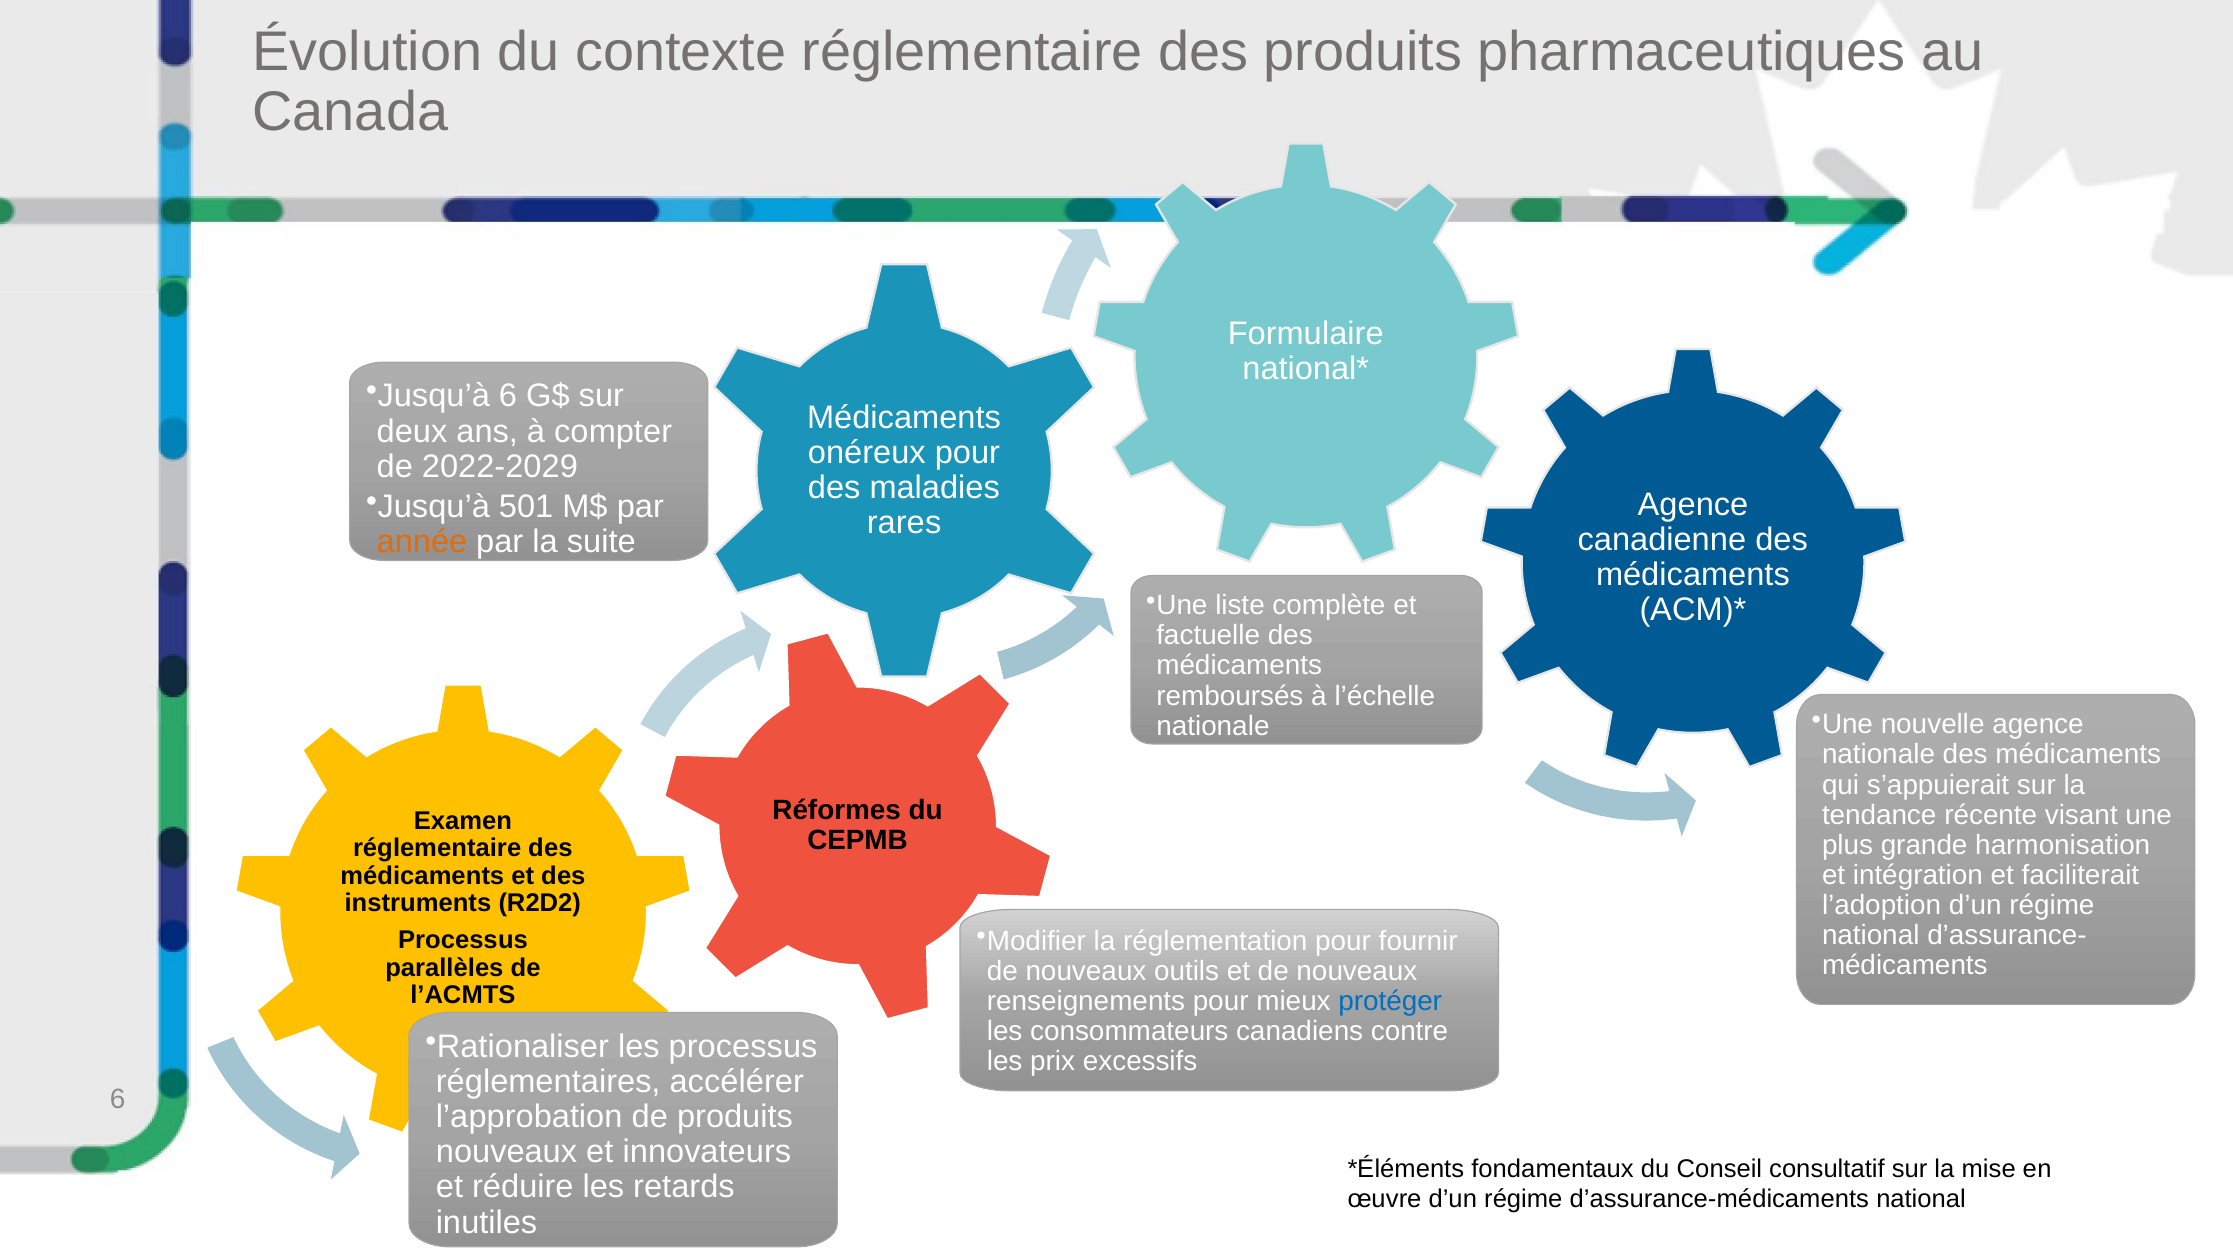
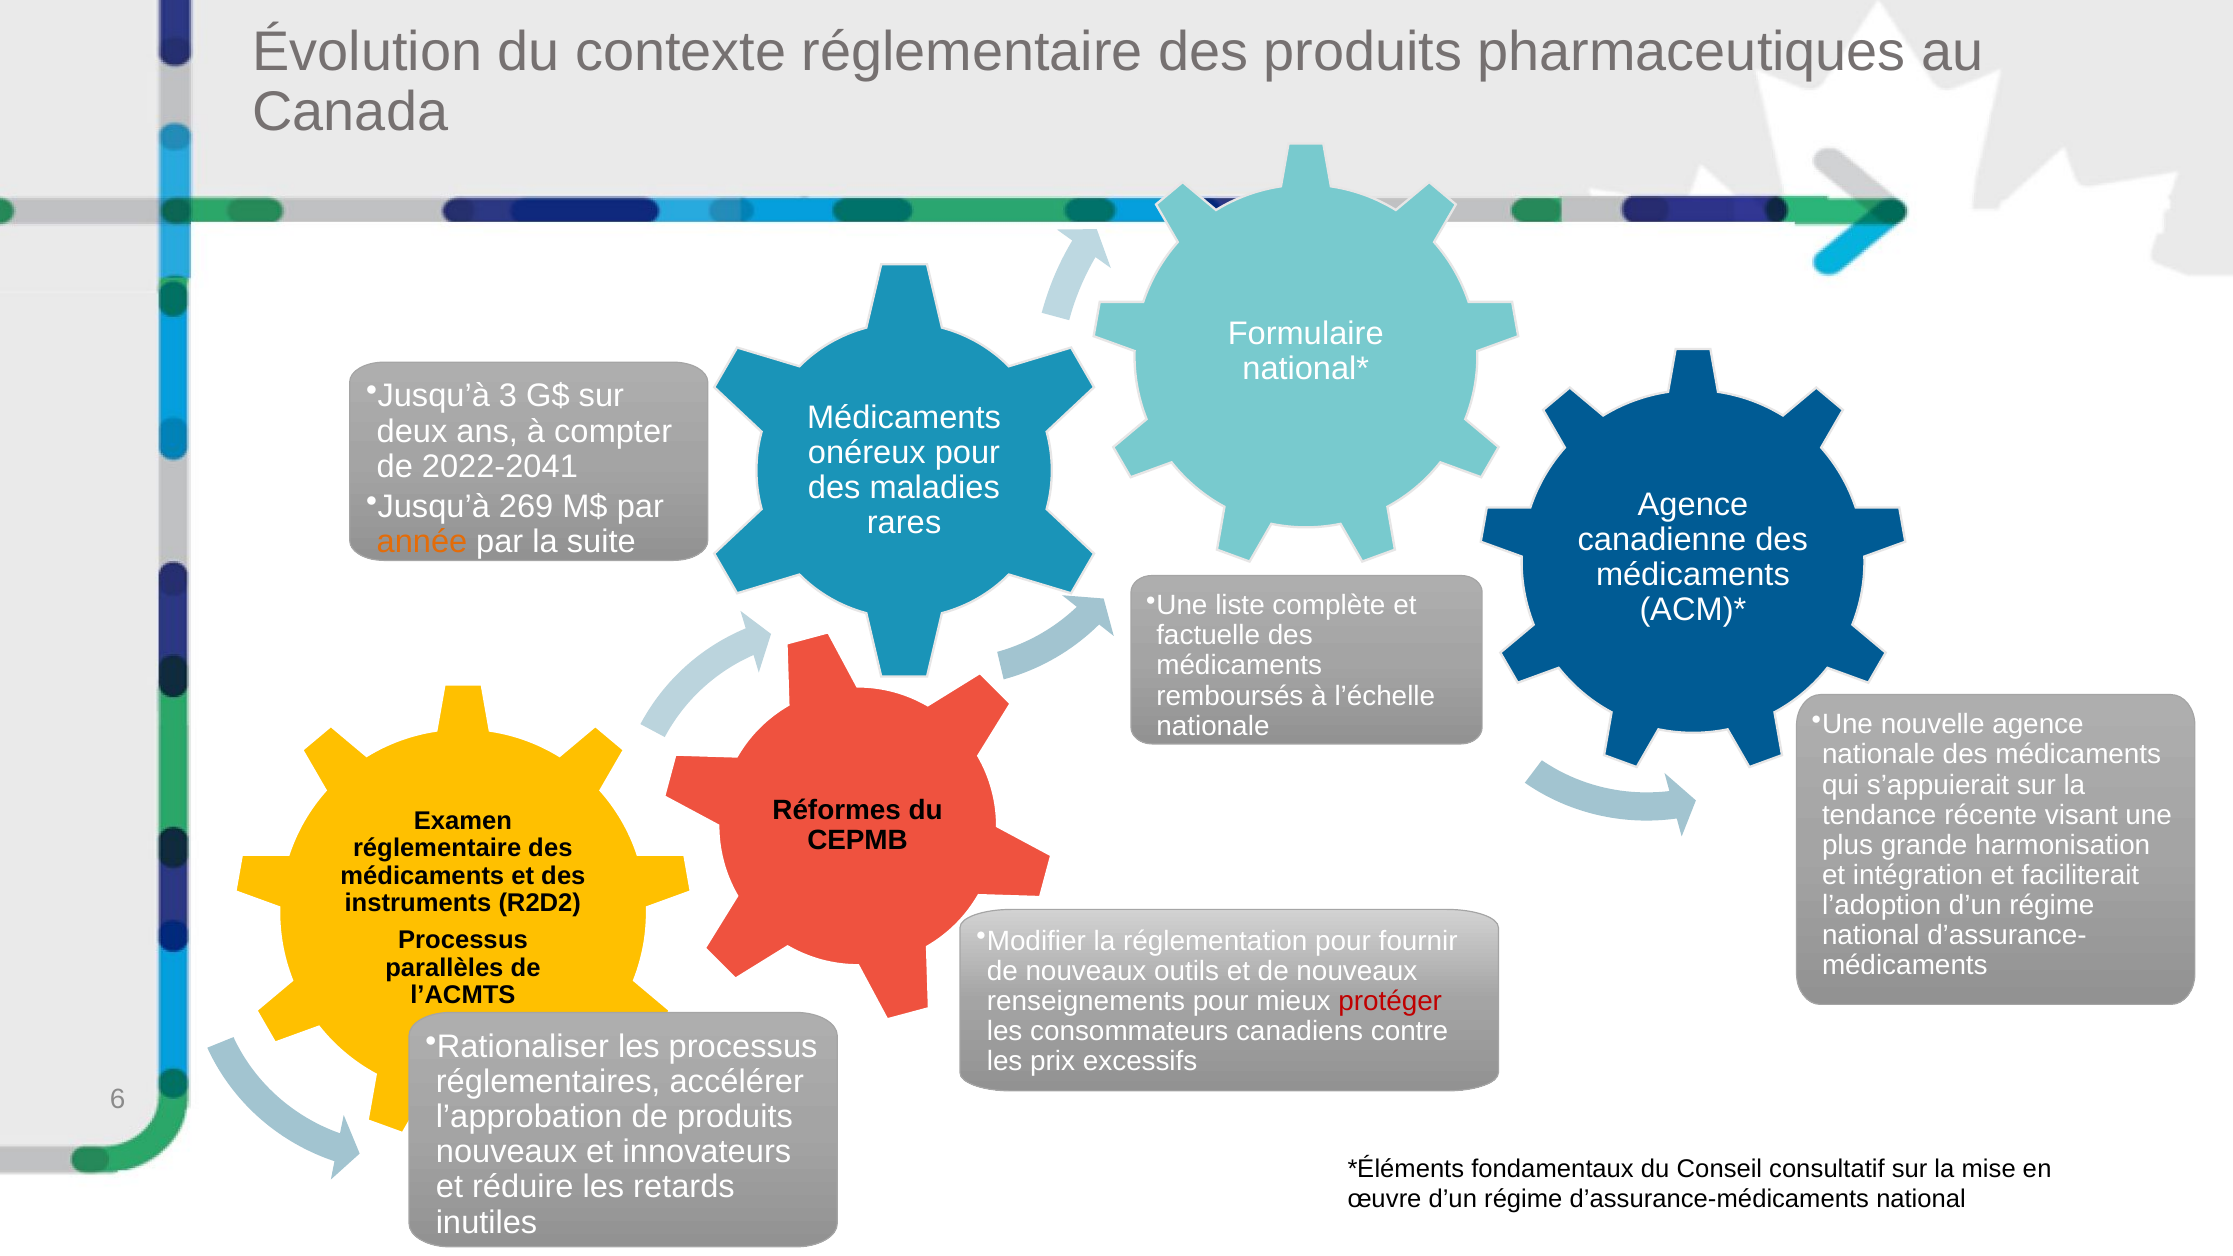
Jusqu’à 6: 6 -> 3 (508, 396)
2022-2029: 2022-2029 -> 2022-2041 (500, 466)
501: 501 -> 269 (526, 507)
protéger colour: blue -> red (1390, 1001)
